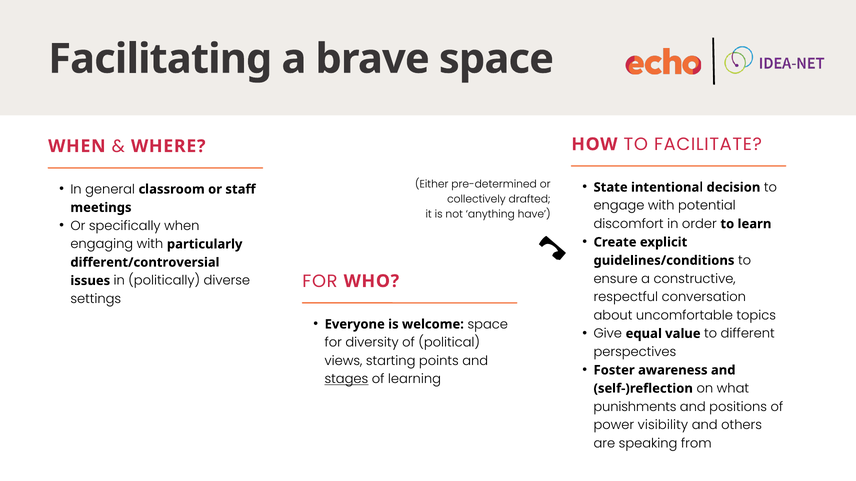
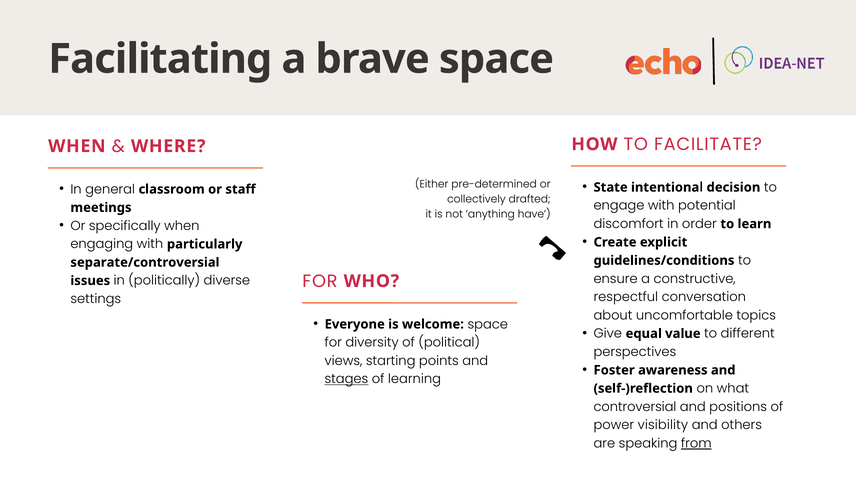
different/controversial: different/controversial -> separate/controversial (145, 263)
punishments: punishments -> controversial (635, 407)
from underline: none -> present (696, 444)
